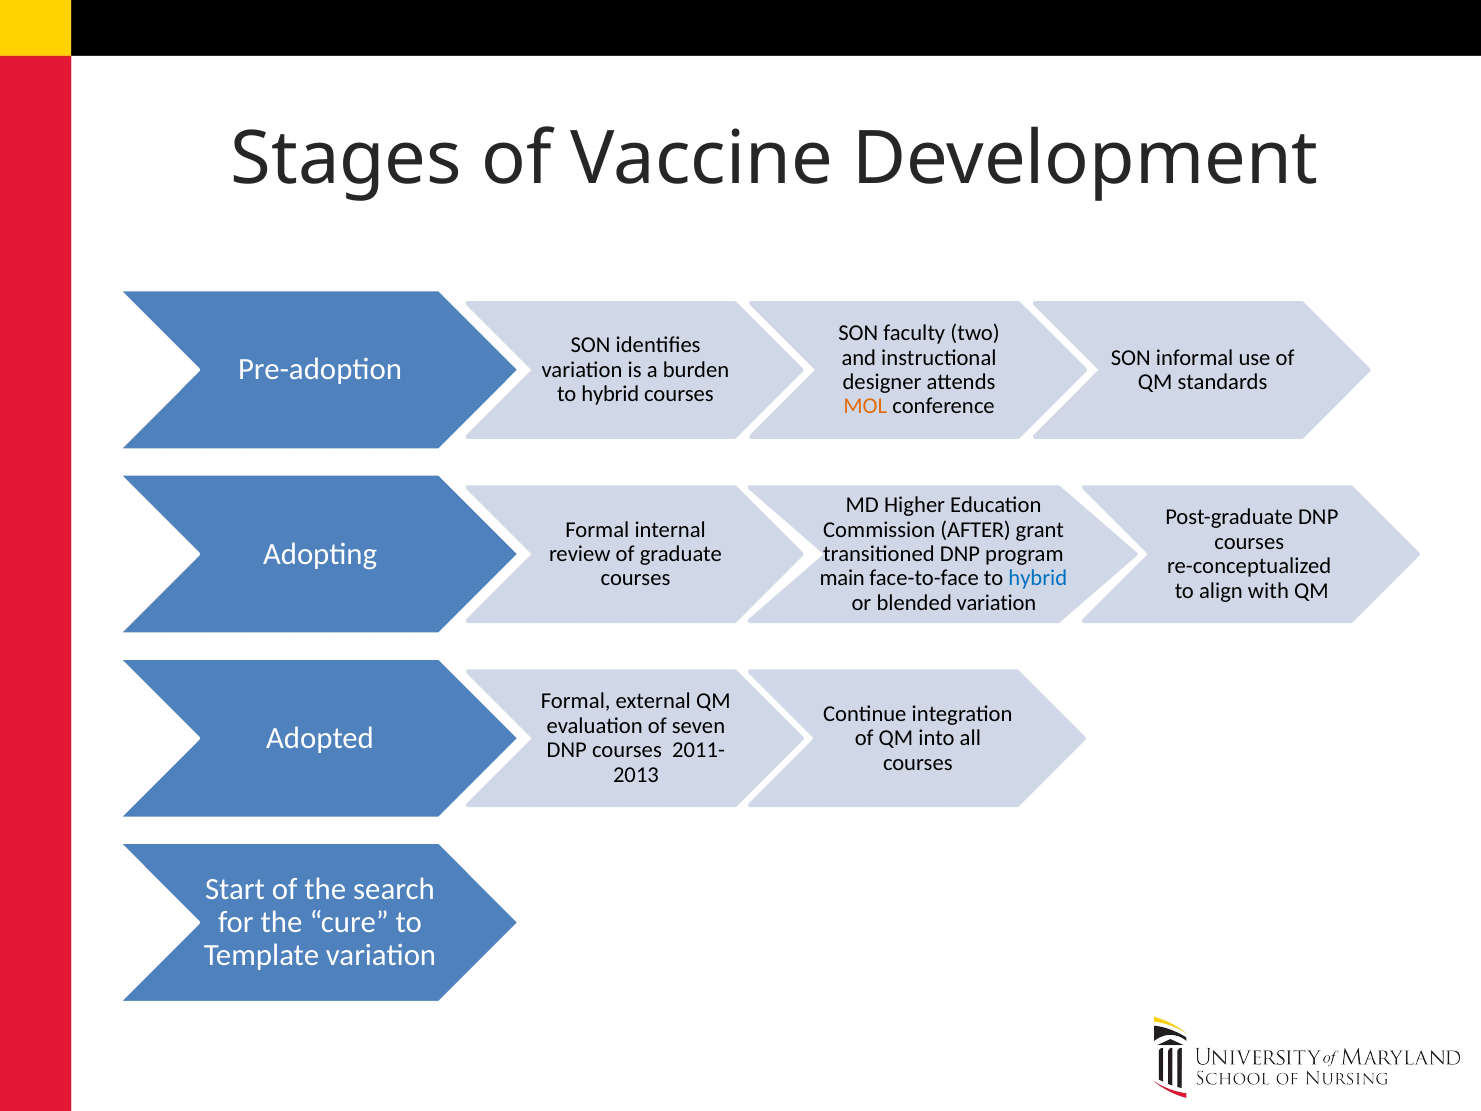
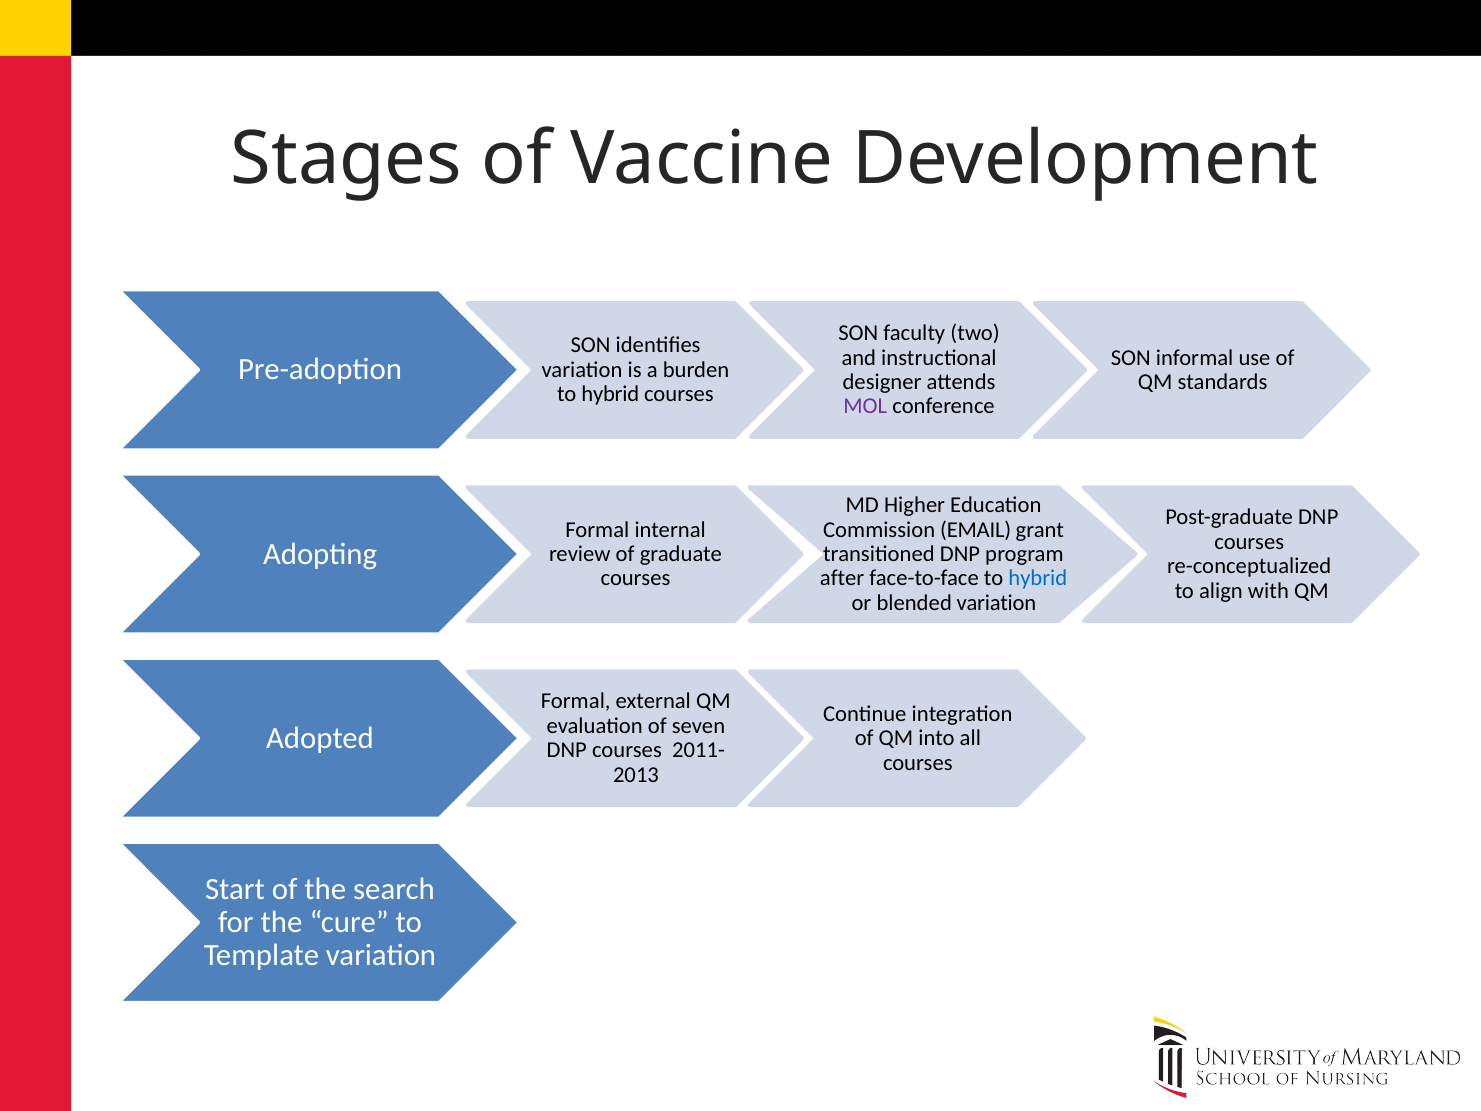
MOL colour: orange -> purple (865, 406)
AFTER: AFTER -> EMAIL (976, 529)
main: main -> after (842, 578)
